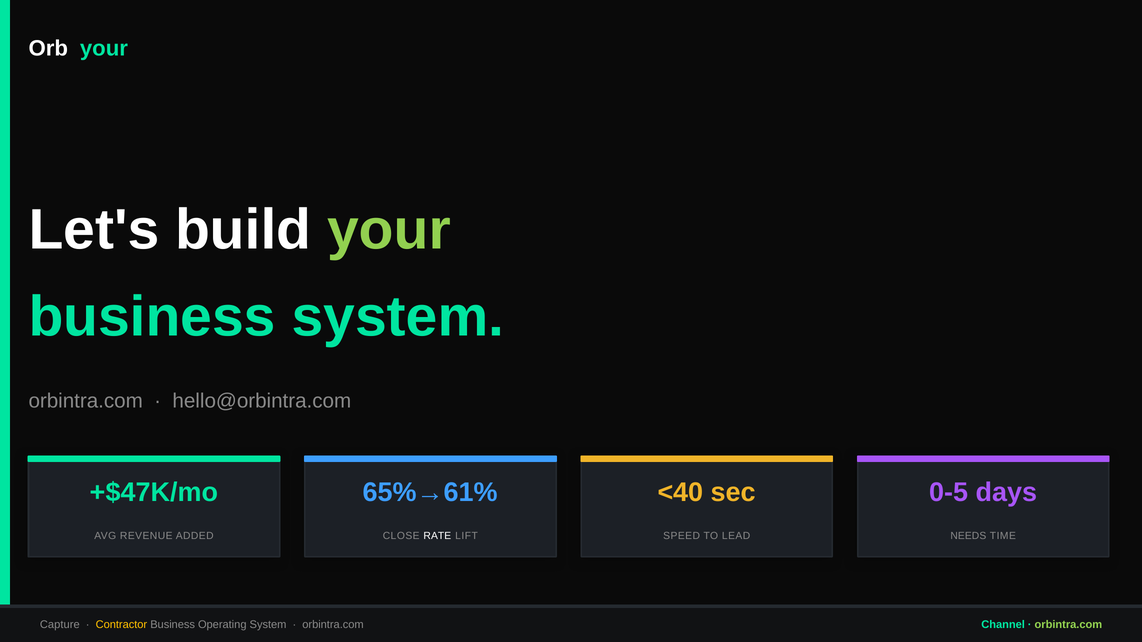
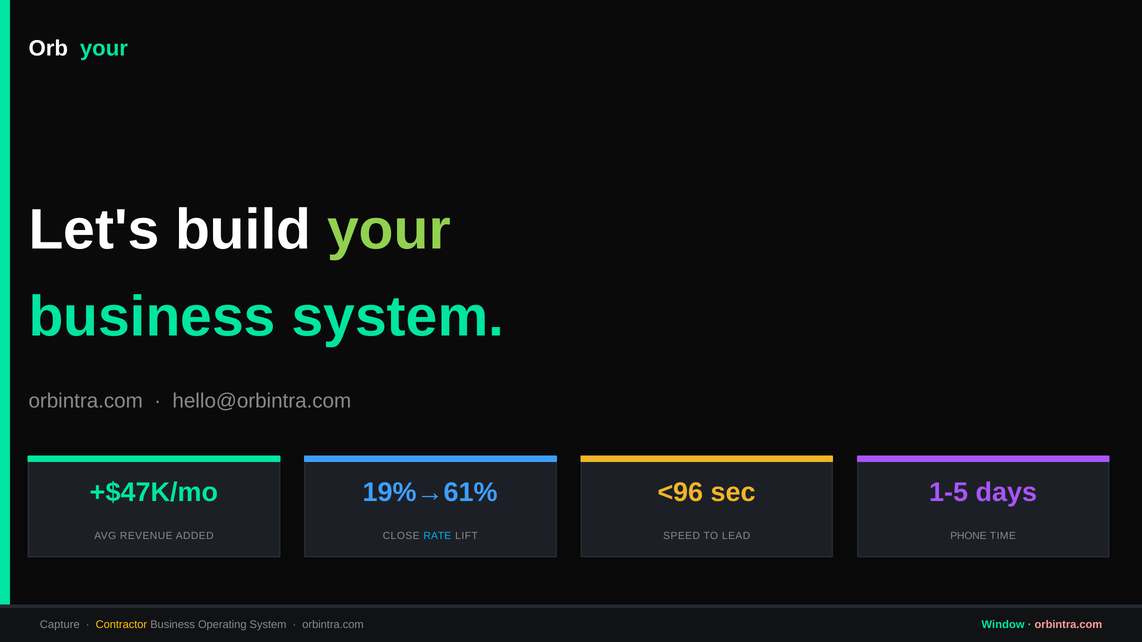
65%→61%: 65%→61% -> 19%→61% (430, 493)
<40: <40 -> <96 (680, 493)
0-5: 0-5 -> 1-5 (949, 493)
RATE colour: white -> light blue (437, 536)
NEEDS: NEEDS -> PHONE (968, 536)
Channel: Channel -> Window (1003, 625)
orbintra.com colour: light green -> pink (1068, 625)
